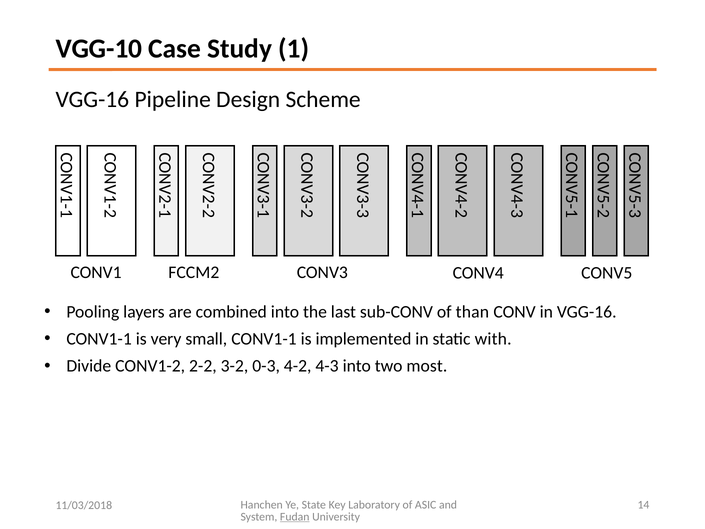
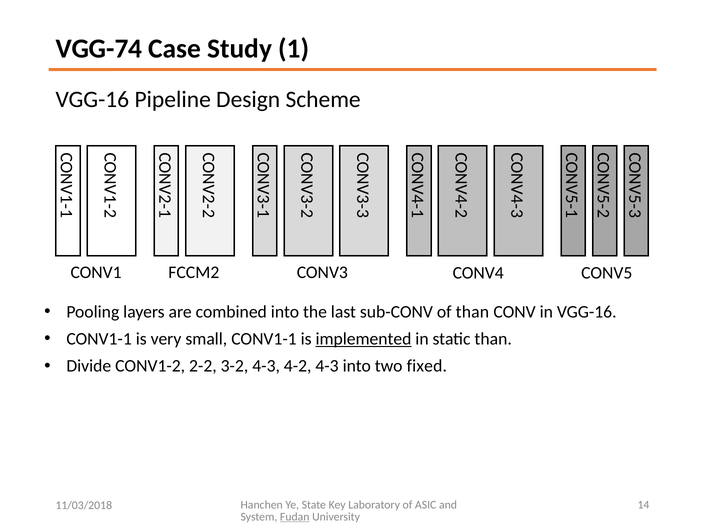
VGG-10: VGG-10 -> VGG-74 (99, 49)
implemented underline: none -> present (363, 339)
static with: with -> than (493, 339)
3-2 0-3: 0-3 -> 4-3 (266, 366)
most: most -> fixed (427, 366)
